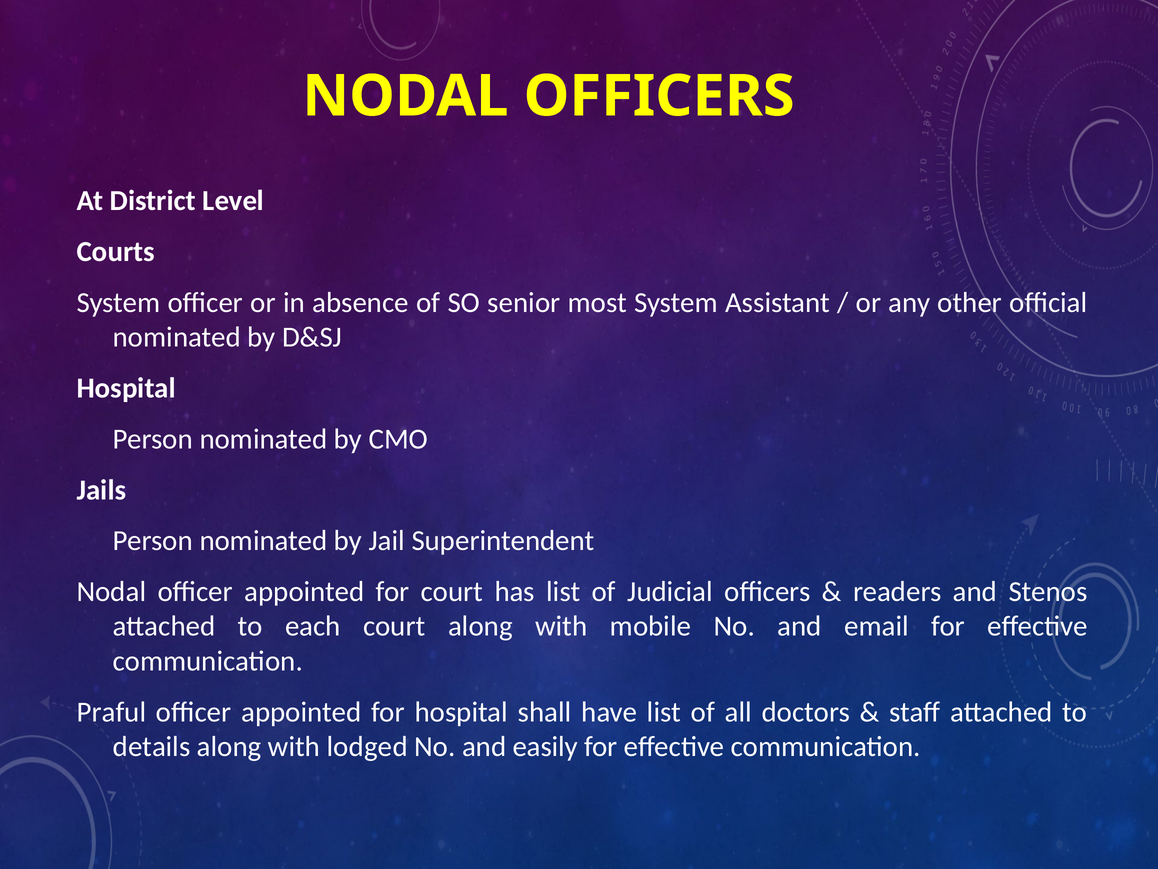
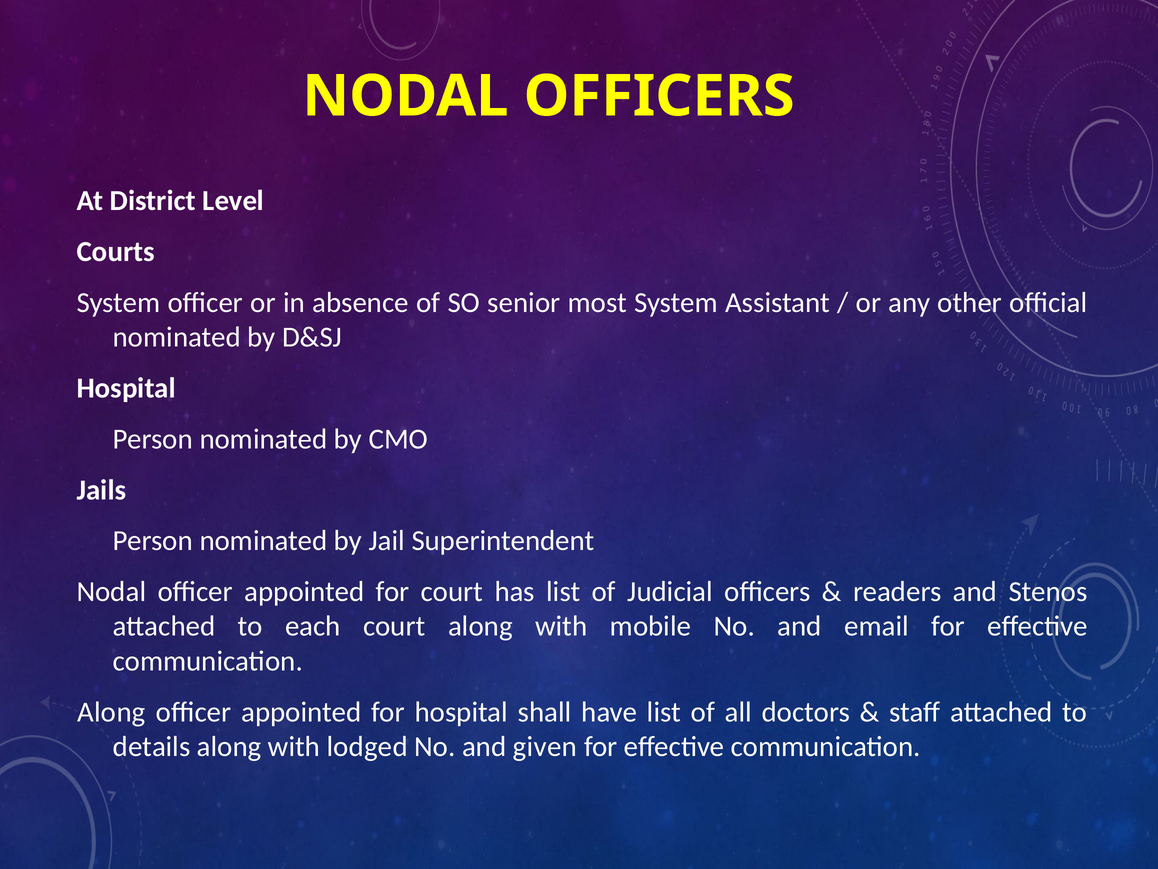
Praful: Praful -> Along (111, 712)
easily: easily -> given (545, 746)
